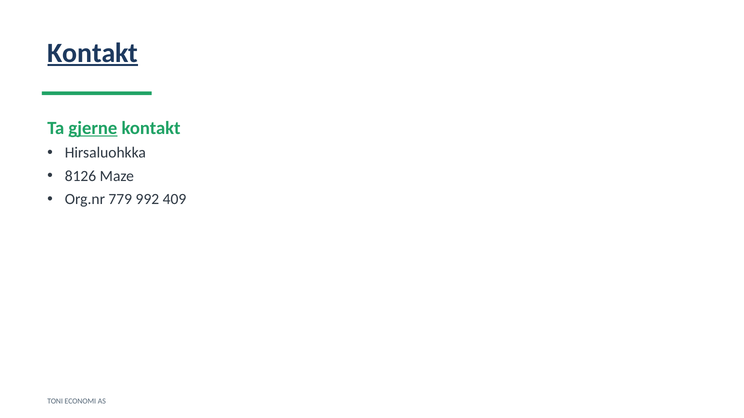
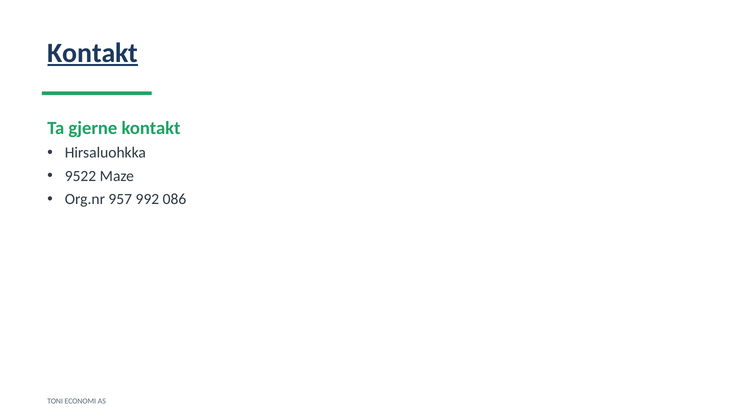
gjerne underline: present -> none (93, 128)
8126: 8126 -> 9522 (80, 176)
779: 779 -> 957 (120, 200)
409: 409 -> 086 (175, 200)
